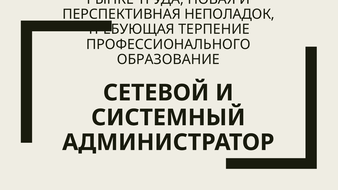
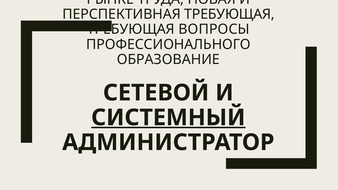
ПЕРСПЕКТИВНАЯ НЕПОЛАДОК: НЕПОЛАДОК -> ТРЕБУЮЩАЯ (229, 14)
ТЕРПЕНИЕ: ТЕРПЕНИЕ -> ВОПРОСЫ (214, 29)
СИСТЕМНЫЙ underline: none -> present (168, 118)
